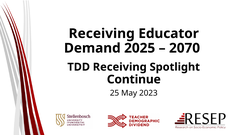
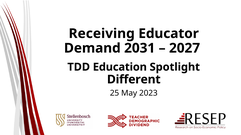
2025: 2025 -> 2031 (140, 48)
2070: 2070 -> 2027 (185, 48)
TDD Receiving: Receiving -> Education (120, 67)
Continue: Continue -> Different (134, 80)
